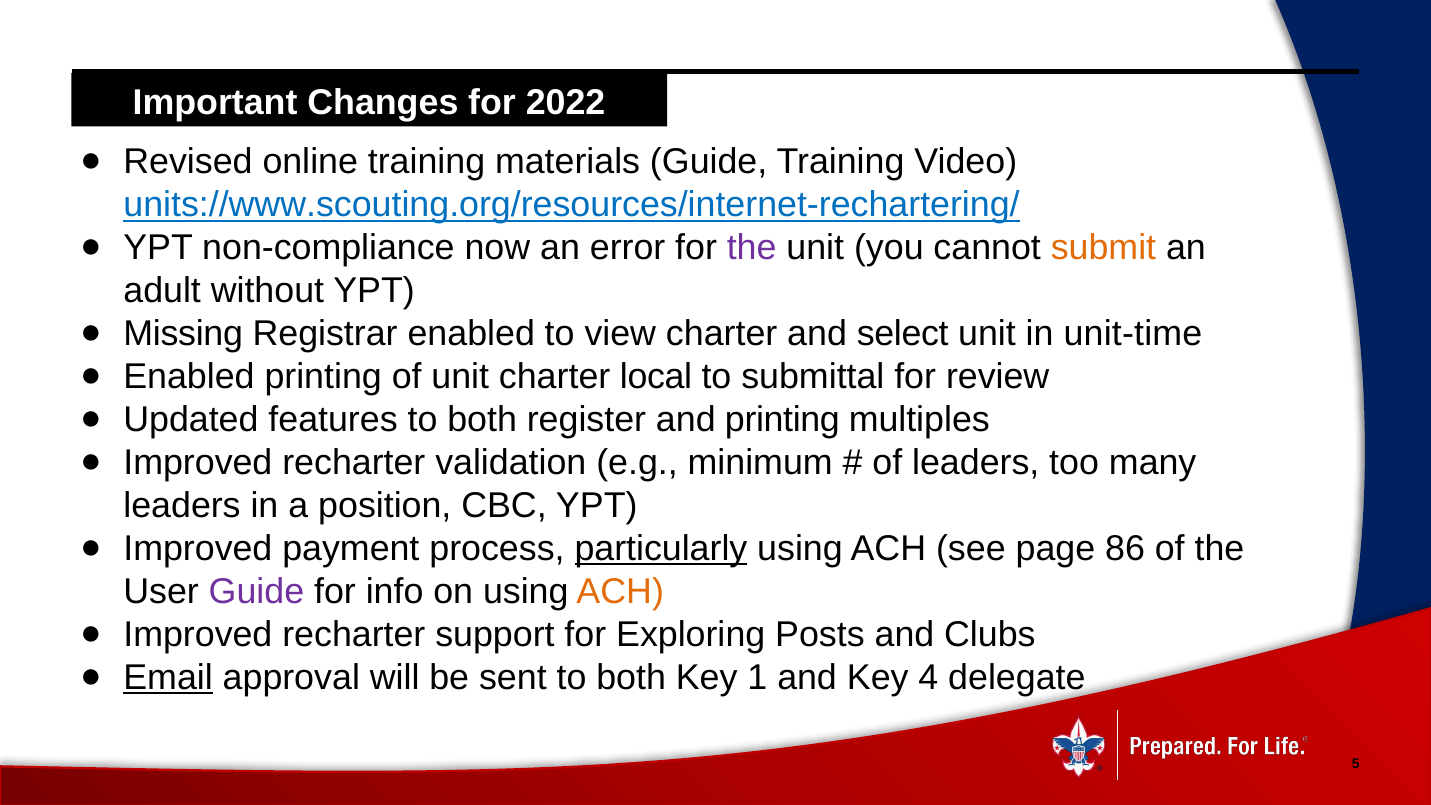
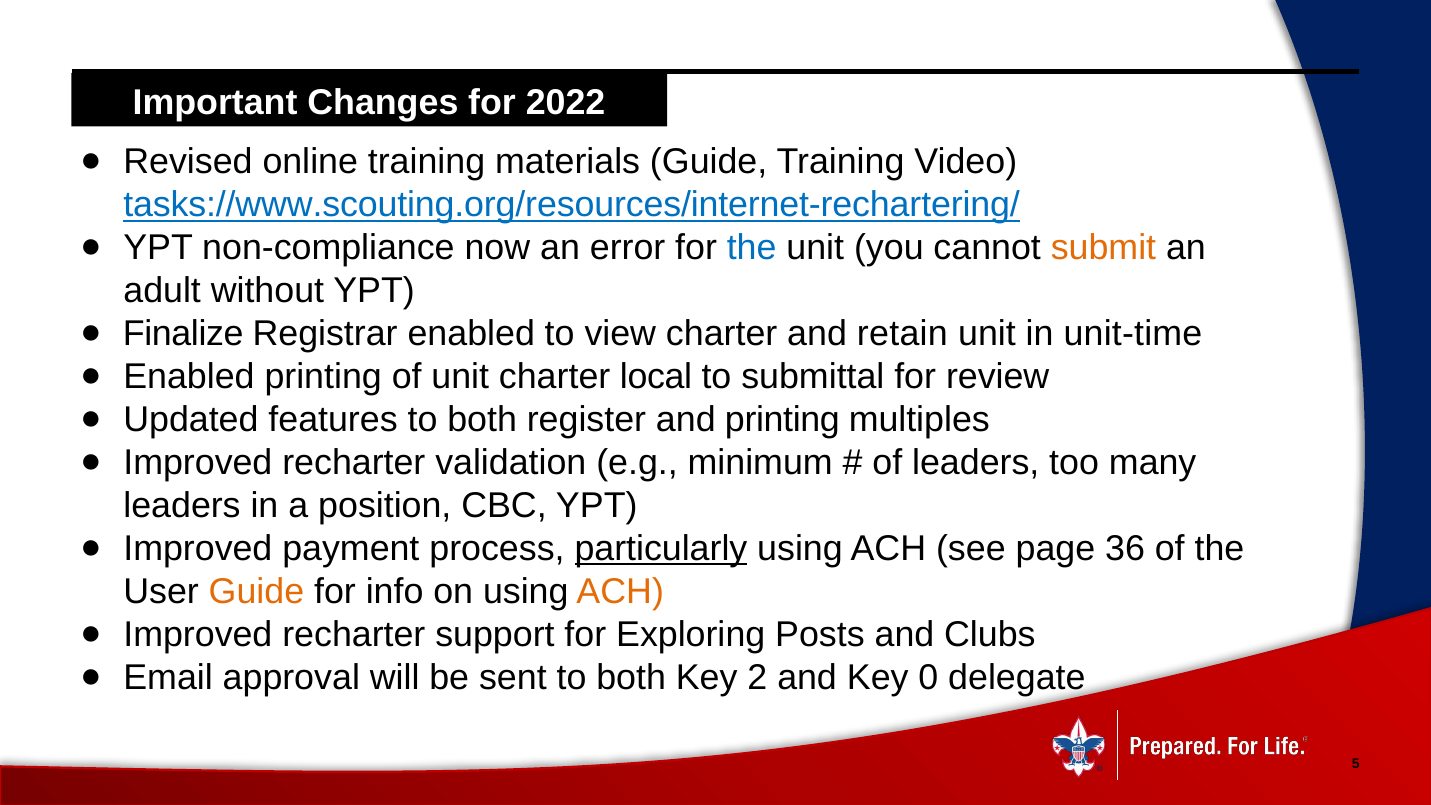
units://www.scouting.org/resources/internet-rechartering/: units://www.scouting.org/resources/internet-rechartering/ -> tasks://www.scouting.org/resources/internet-rechartering/ (572, 205)
the colour: purple -> blue (752, 248)
Missing: Missing -> Finalize (183, 334)
select: select -> retain (902, 334)
86: 86 -> 36 (1125, 548)
Guide colour: purple -> orange (256, 591)
Email underline: present -> none (168, 677)
1: 1 -> 2 (757, 677)
4: 4 -> 0 (928, 677)
